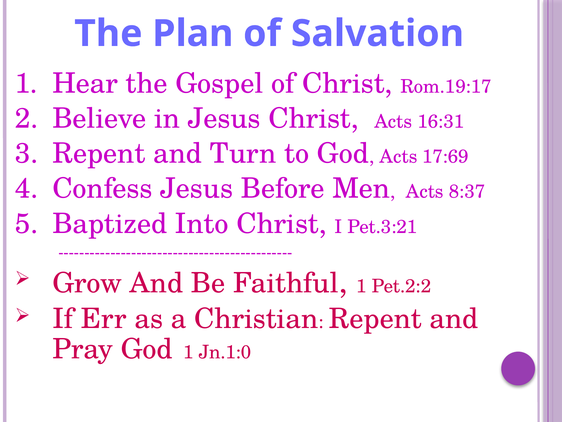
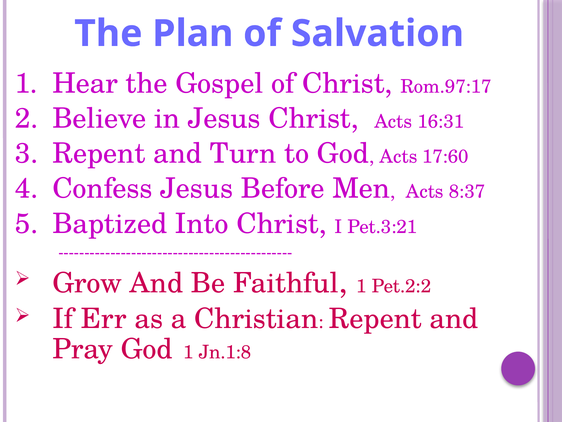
Rom.19:17: Rom.19:17 -> Rom.97:17 (446, 86)
17:69: 17:69 -> 17:60 (445, 157)
Jn.1:0: Jn.1:0 -> Jn.1:8 (225, 352)
